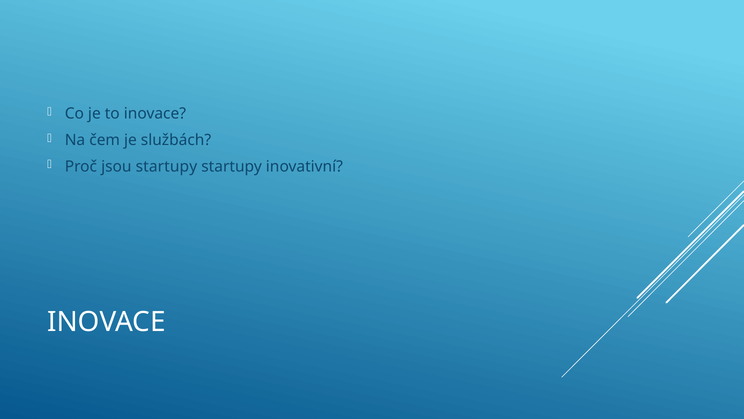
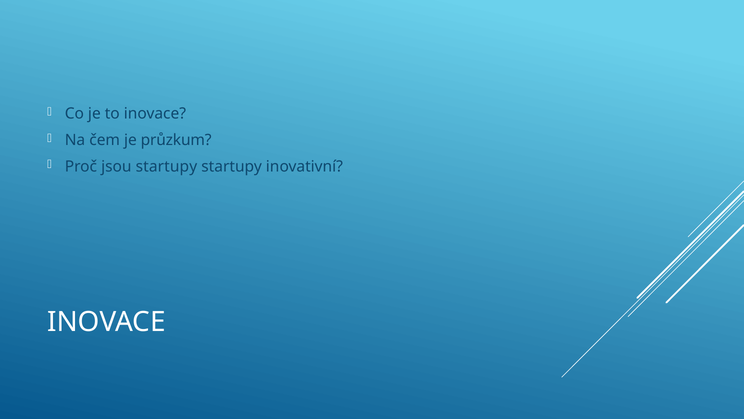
službách: službách -> průzkum (176, 140)
